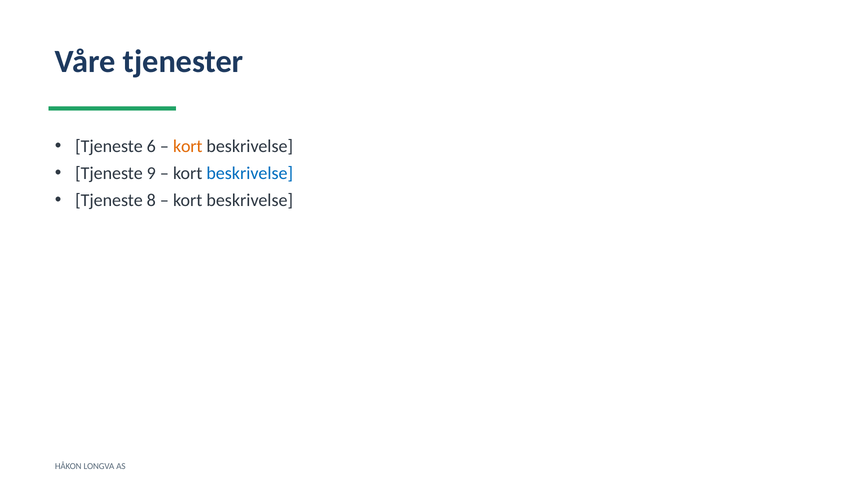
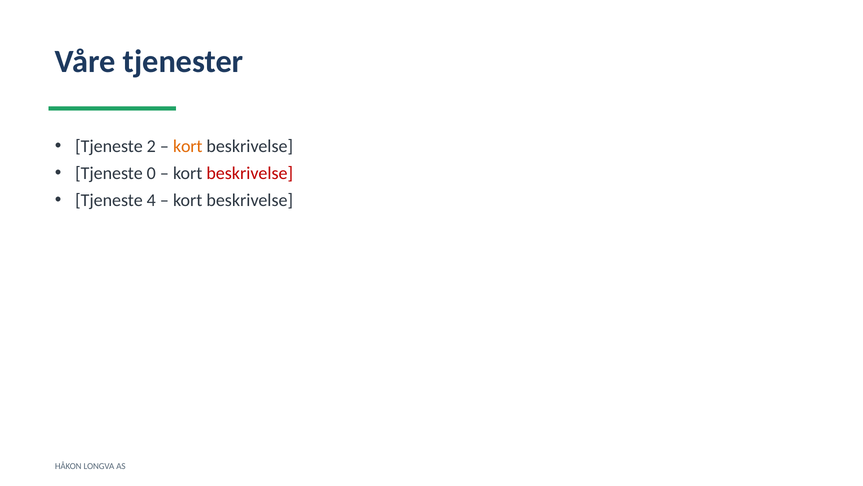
6: 6 -> 2 (151, 146)
9: 9 -> 0 (151, 173)
beskrivelse colour: blue -> red (250, 173)
8: 8 -> 4 (151, 200)
